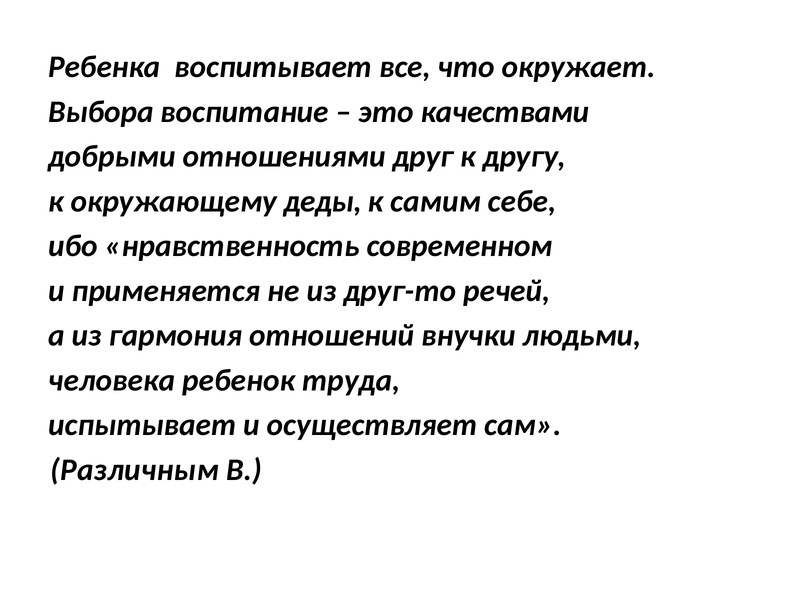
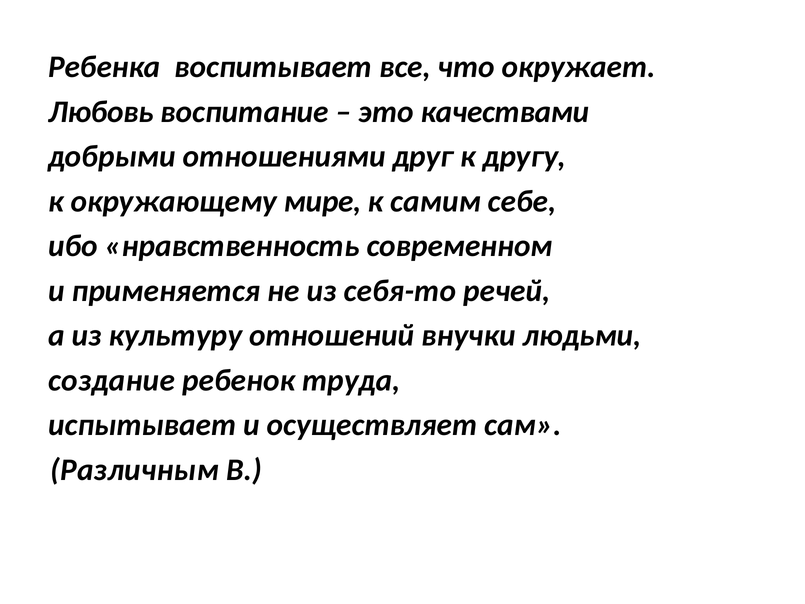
Выбора: Выбора -> Любовь (101, 112)
деды: деды -> мире (323, 201)
друг-то: друг-то -> себя-то (400, 291)
гармония: гармония -> культуру (175, 335)
человека: человека -> создание (112, 380)
